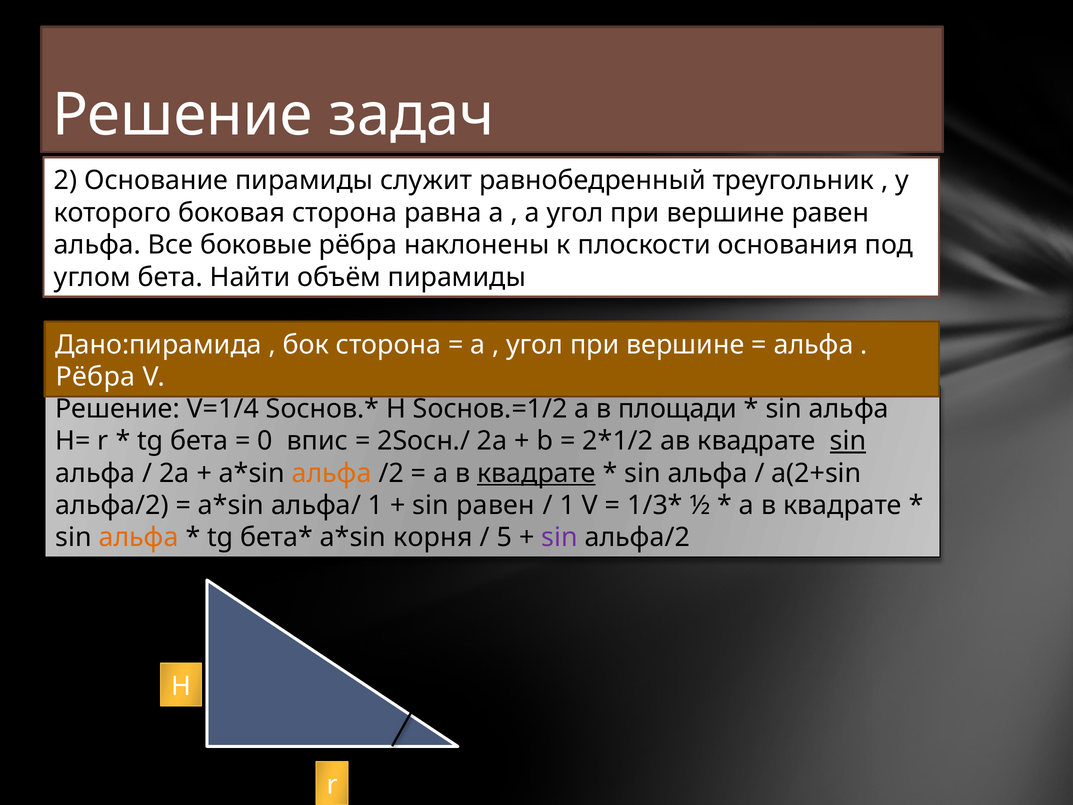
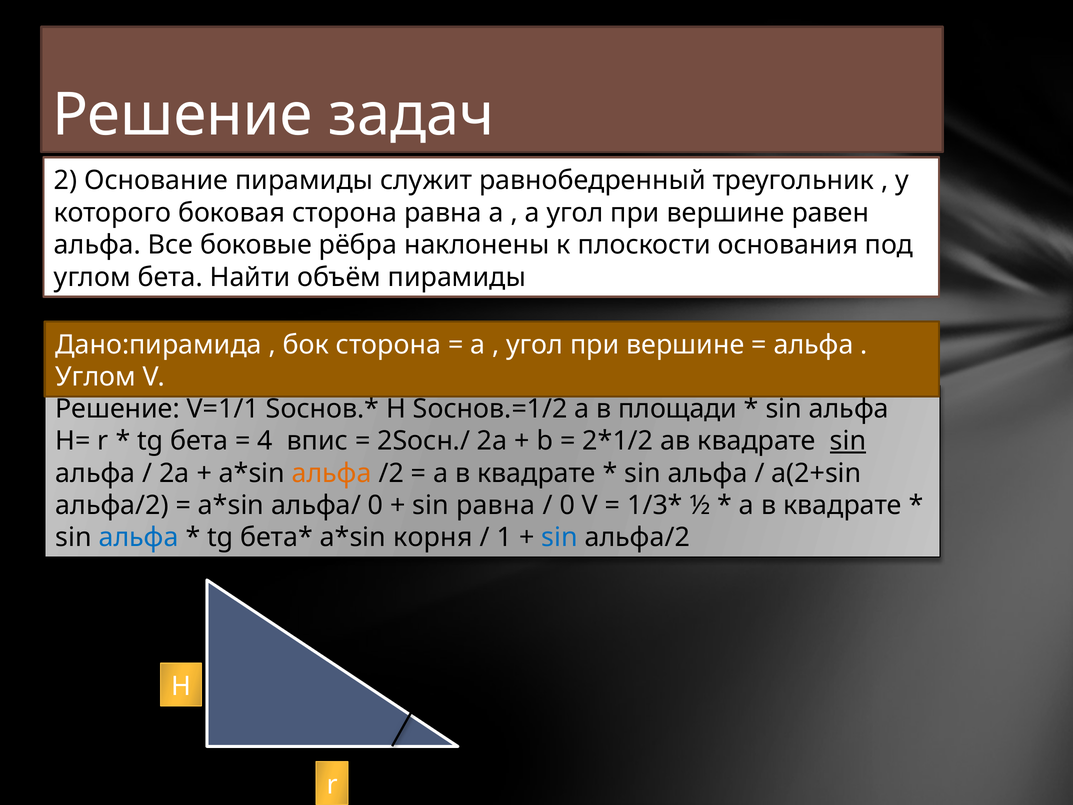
Рёбра: Рёбра -> Углом (96, 377)
V=1/4: V=1/4 -> V=1/1 (223, 409)
0: 0 -> 4 (265, 441)
квадрате underline: present -> none (536, 473)
альфа/ 1: 1 -> 0 (375, 505)
sin равен: равен -> равна (496, 505)
1: 1 -> 0 (567, 505)
альфа colour: orange -> blue (139, 537)
5: 5 -> 1 (504, 537)
sin colour: purple -> blue (560, 537)
